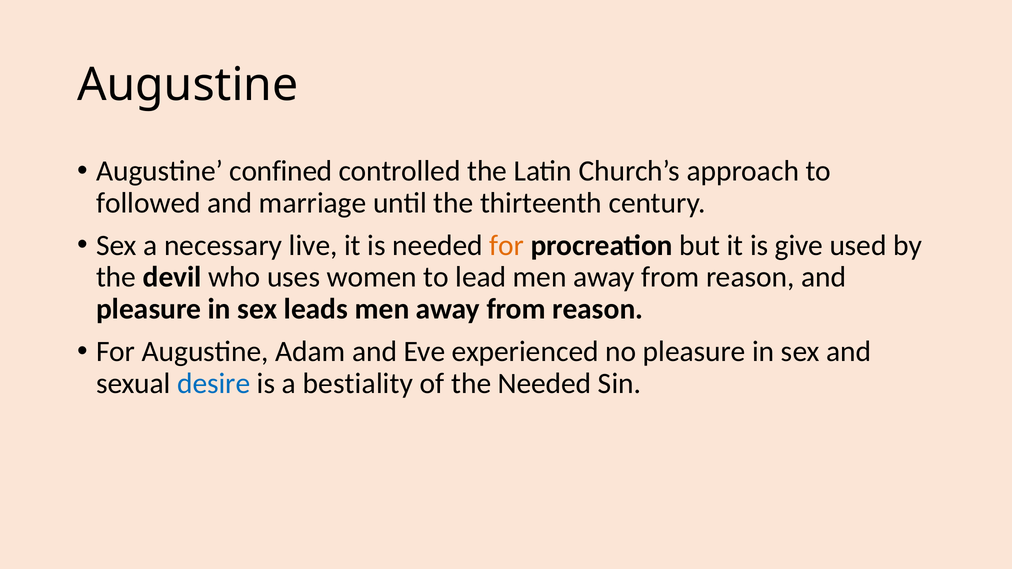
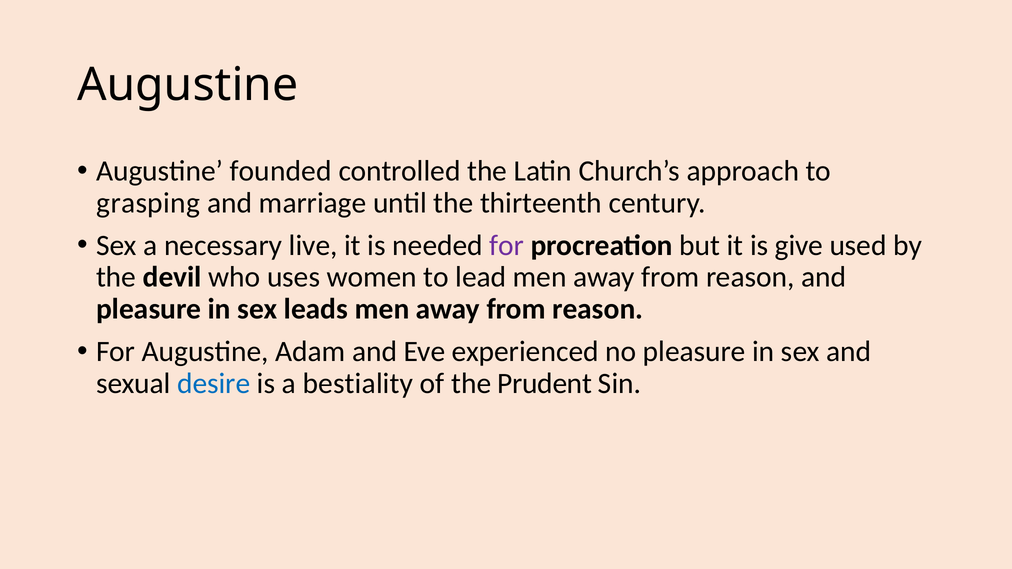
confined: confined -> founded (281, 171)
followed: followed -> grasping (148, 203)
for colour: orange -> purple (507, 245)
the Needed: Needed -> Prudent (545, 383)
